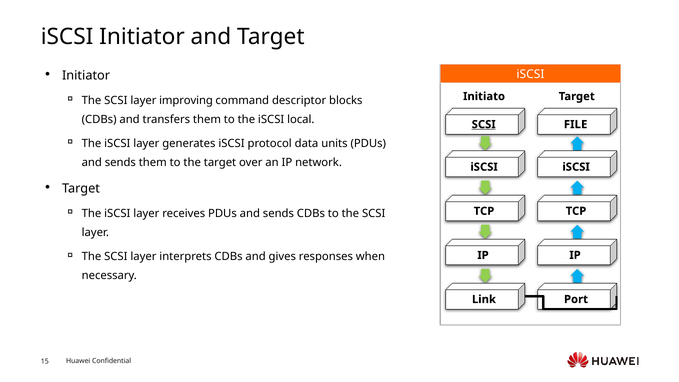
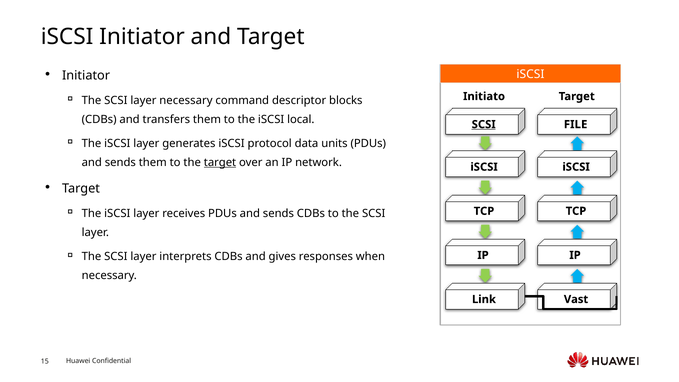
layer improving: improving -> necessary (186, 100)
target underline: none -> present (220, 162)
Port: Port -> Vast (576, 299)
